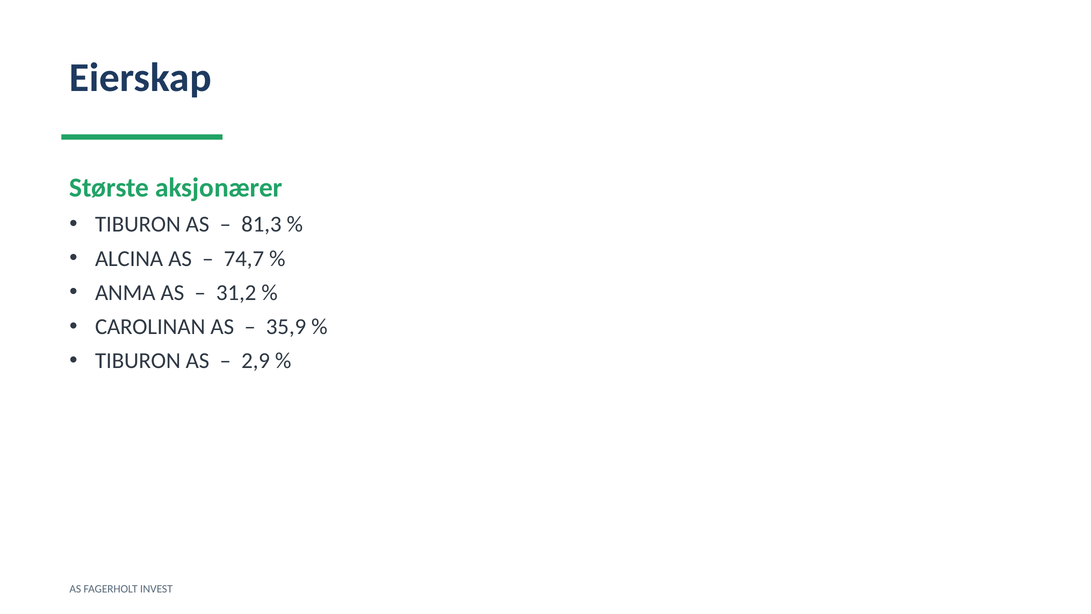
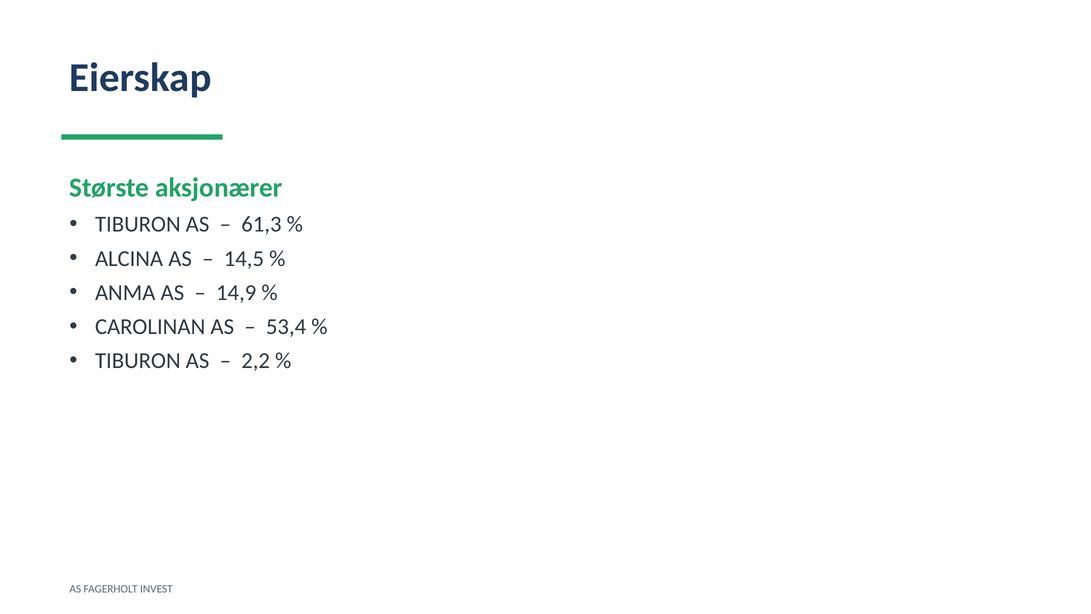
81,3: 81,3 -> 61,3 (261, 224)
74,7: 74,7 -> 14,5 (244, 258)
31,2: 31,2 -> 14,9 (236, 293)
35,9: 35,9 -> 53,4 (286, 327)
2,9: 2,9 -> 2,2 (256, 361)
